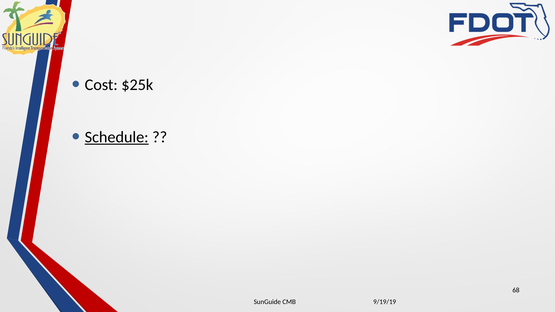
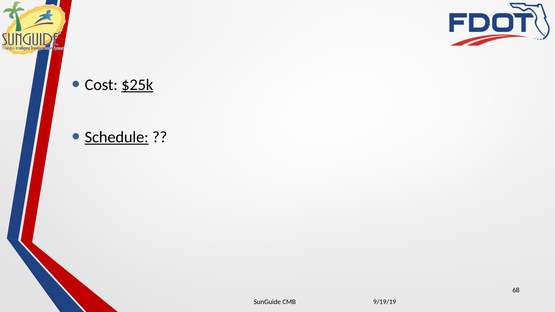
$25k underline: none -> present (137, 85)
